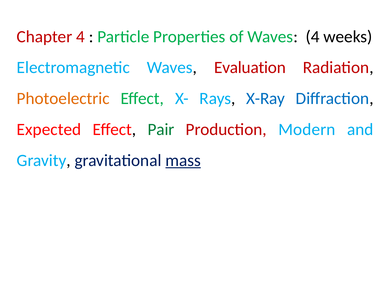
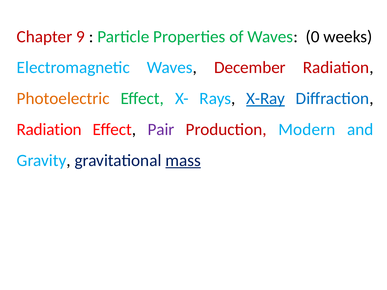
Chapter 4: 4 -> 9 (80, 37)
Waves 4: 4 -> 0 (313, 37)
Evaluation: Evaluation -> December (250, 68)
X-Ray underline: none -> present (266, 99)
Expected: Expected -> Radiation (49, 130)
Pair colour: green -> purple (161, 130)
